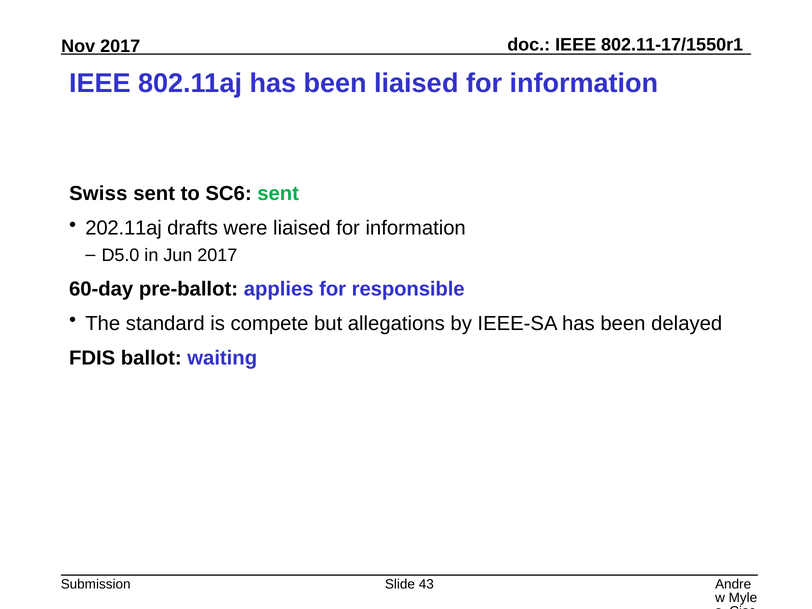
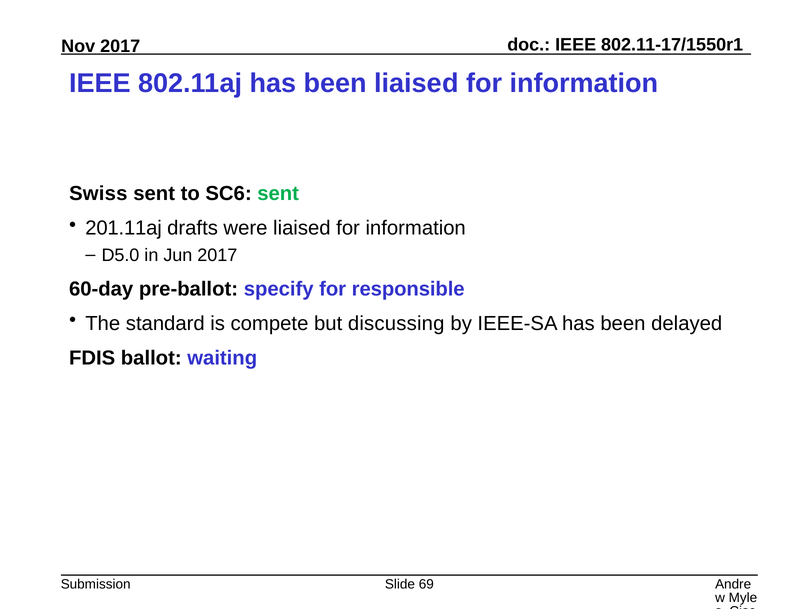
202.11aj: 202.11aj -> 201.11aj (124, 228)
applies: applies -> specify (279, 289)
allegations: allegations -> discussing (396, 323)
43: 43 -> 69 (426, 584)
